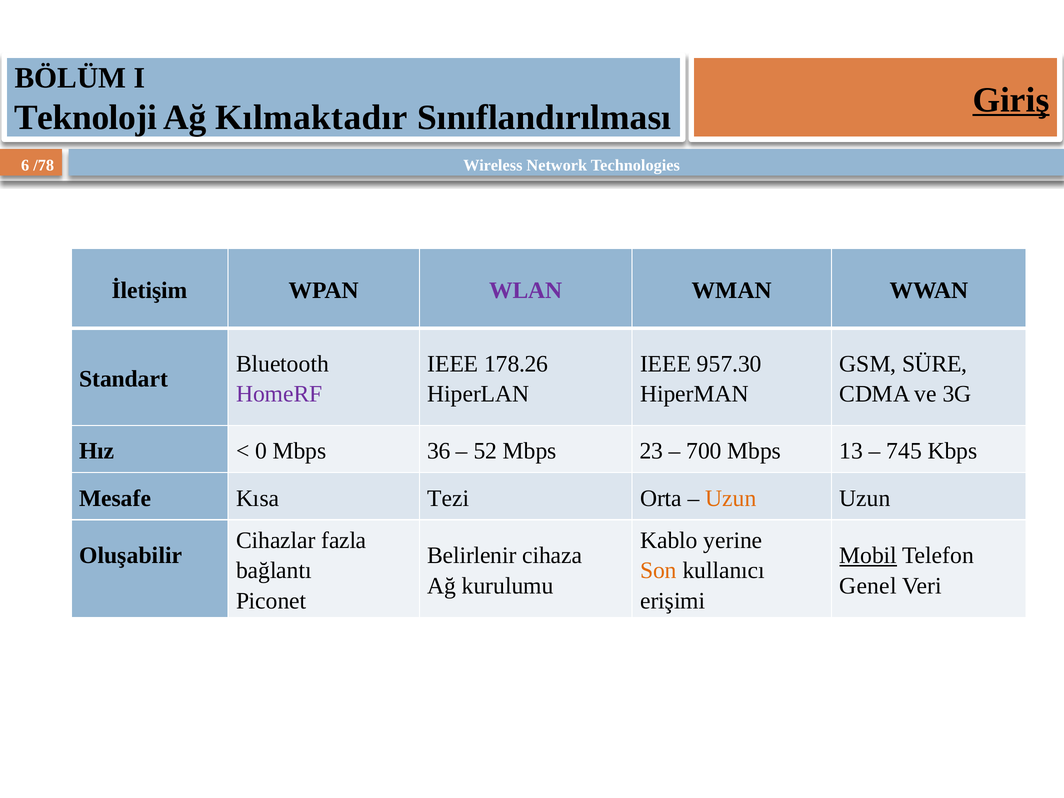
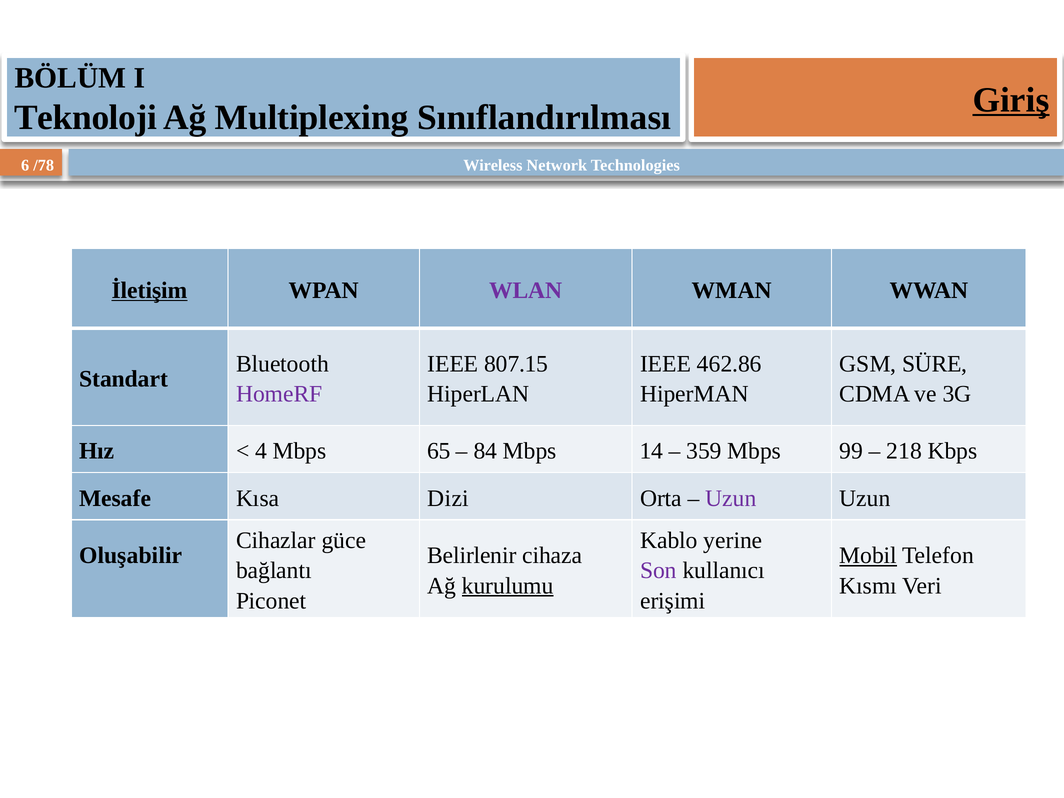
Kılmaktadır: Kılmaktadır -> Multiplexing (312, 118)
İletişim underline: none -> present (150, 290)
178.26: 178.26 -> 807.15 (516, 364)
957.30: 957.30 -> 462.86 (729, 364)
0: 0 -> 4 (261, 451)
36: 36 -> 65 (439, 451)
52: 52 -> 84 (485, 451)
23: 23 -> 14 (651, 451)
700: 700 -> 359 (704, 451)
13: 13 -> 99 (851, 451)
745: 745 -> 218 (904, 451)
Tezi: Tezi -> Dizi (448, 498)
Uzun colour: orange -> purple (731, 498)
fazla: fazla -> güce (344, 540)
Son colour: orange -> purple (658, 571)
kurulumu underline: none -> present (508, 586)
Genel: Genel -> Kısmı (868, 586)
